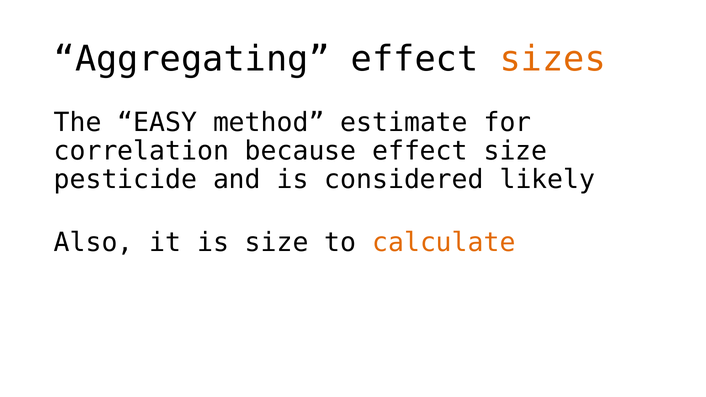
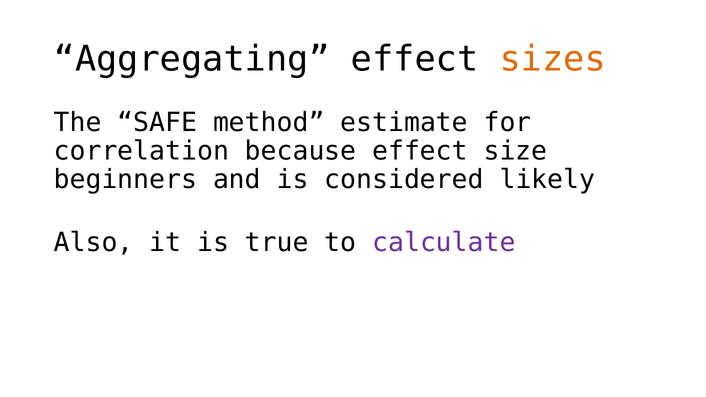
EASY: EASY -> SAFE (157, 122)
pesticide: pesticide -> beginners (125, 180)
is size: size -> true (277, 242)
calculate colour: orange -> purple (444, 242)
